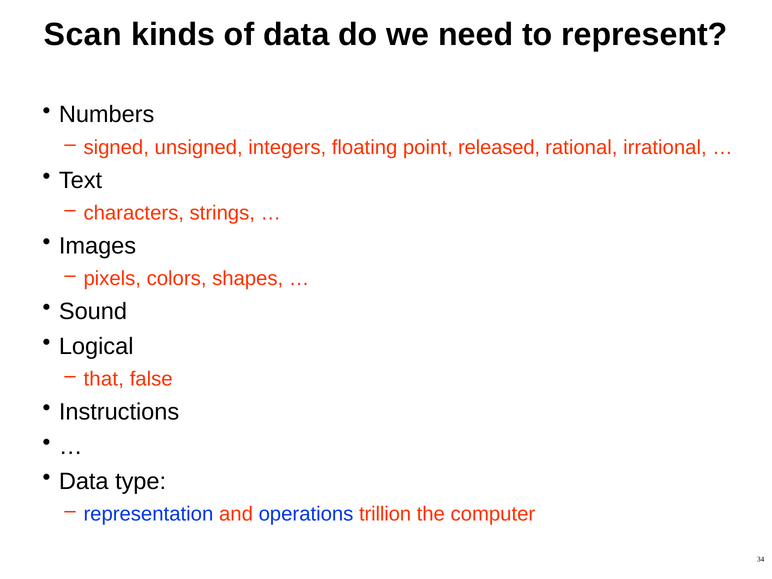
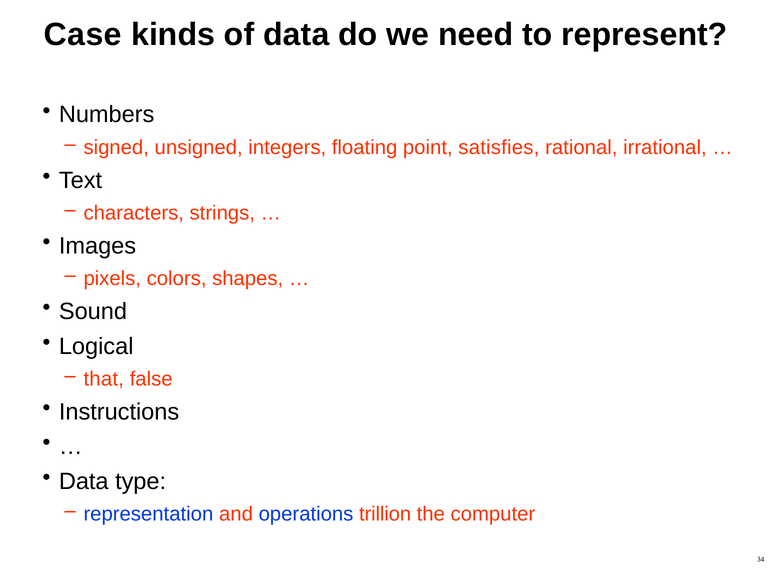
Scan: Scan -> Case (83, 35)
released: released -> satisfies (499, 147)
